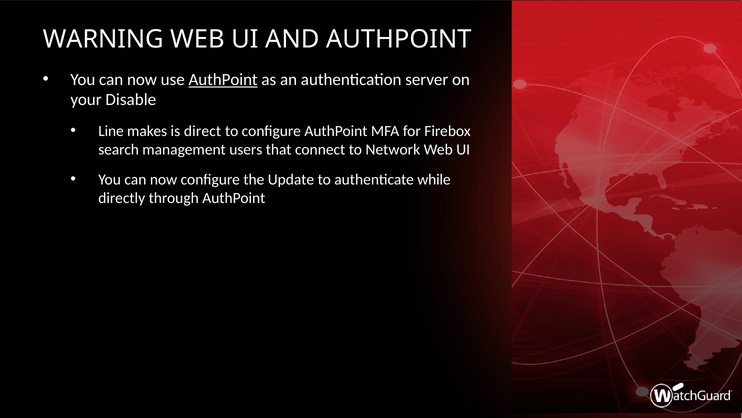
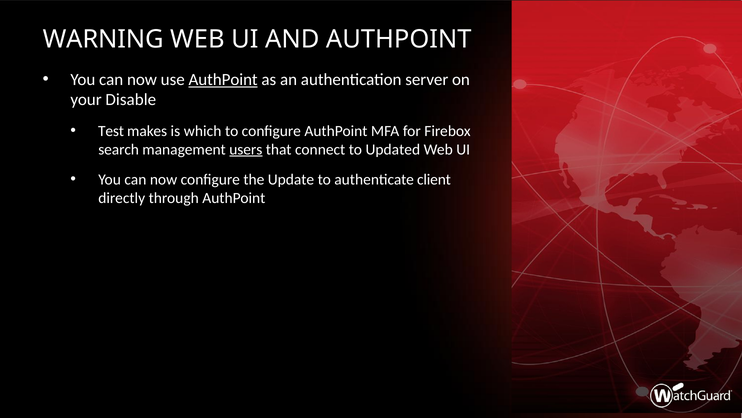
Line: Line -> Test (111, 131)
direct: direct -> which (203, 131)
users underline: none -> present (246, 149)
Network: Network -> Updated (393, 149)
while: while -> client (434, 179)
